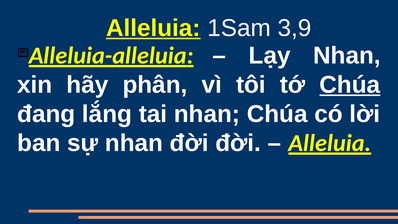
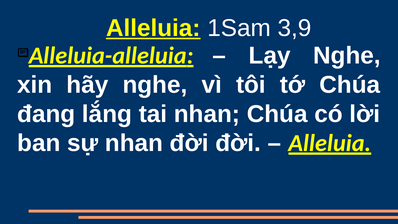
Lạy Nhan: Nhan -> Nghe (347, 56)
hãy phân: phân -> nghe (155, 85)
Chúa underline: present -> none (350, 85)
